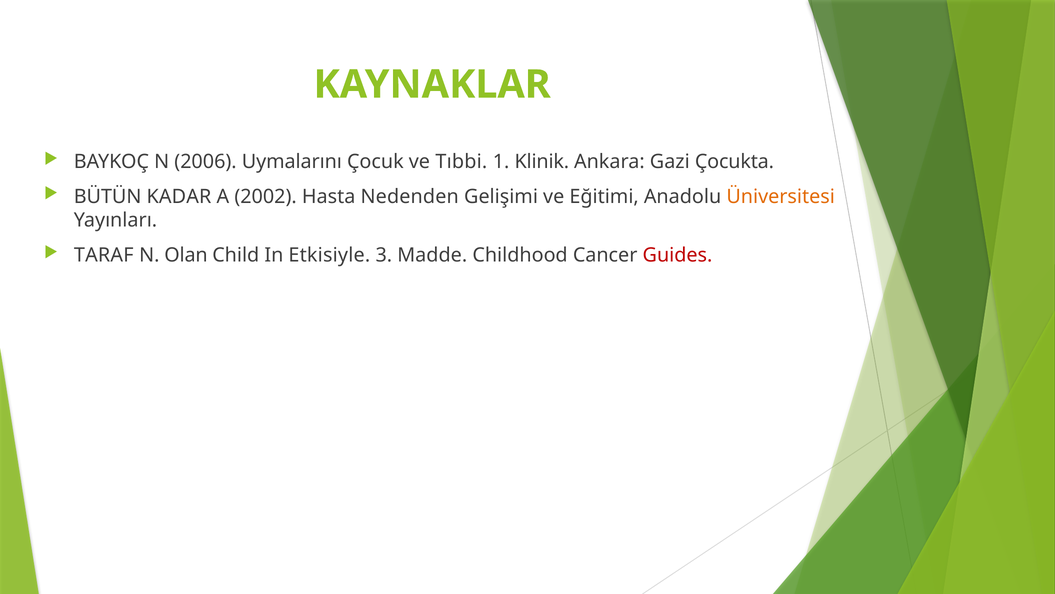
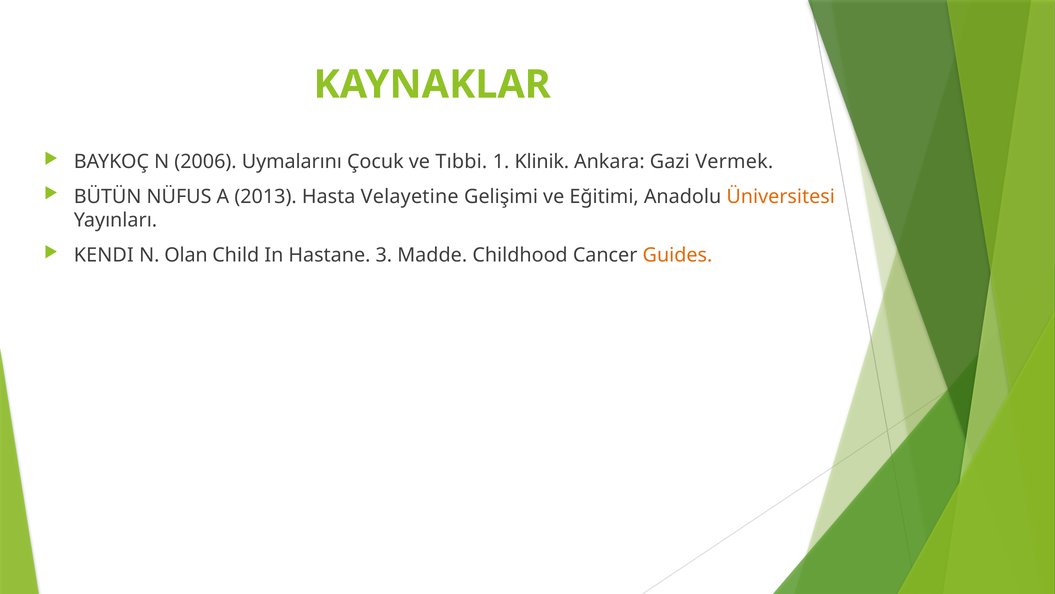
Çocukta: Çocukta -> Vermek (734, 162)
KADAR: KADAR -> NÜFUS (179, 196)
2002: 2002 -> 2013 (266, 196)
Nedenden: Nedenden -> Velayetine (410, 196)
TARAF: TARAF -> KENDI (104, 255)
Etkisiyle: Etkisiyle -> Hastane (329, 255)
Guides colour: red -> orange (677, 255)
